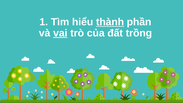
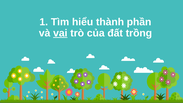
thành underline: present -> none (110, 22)
